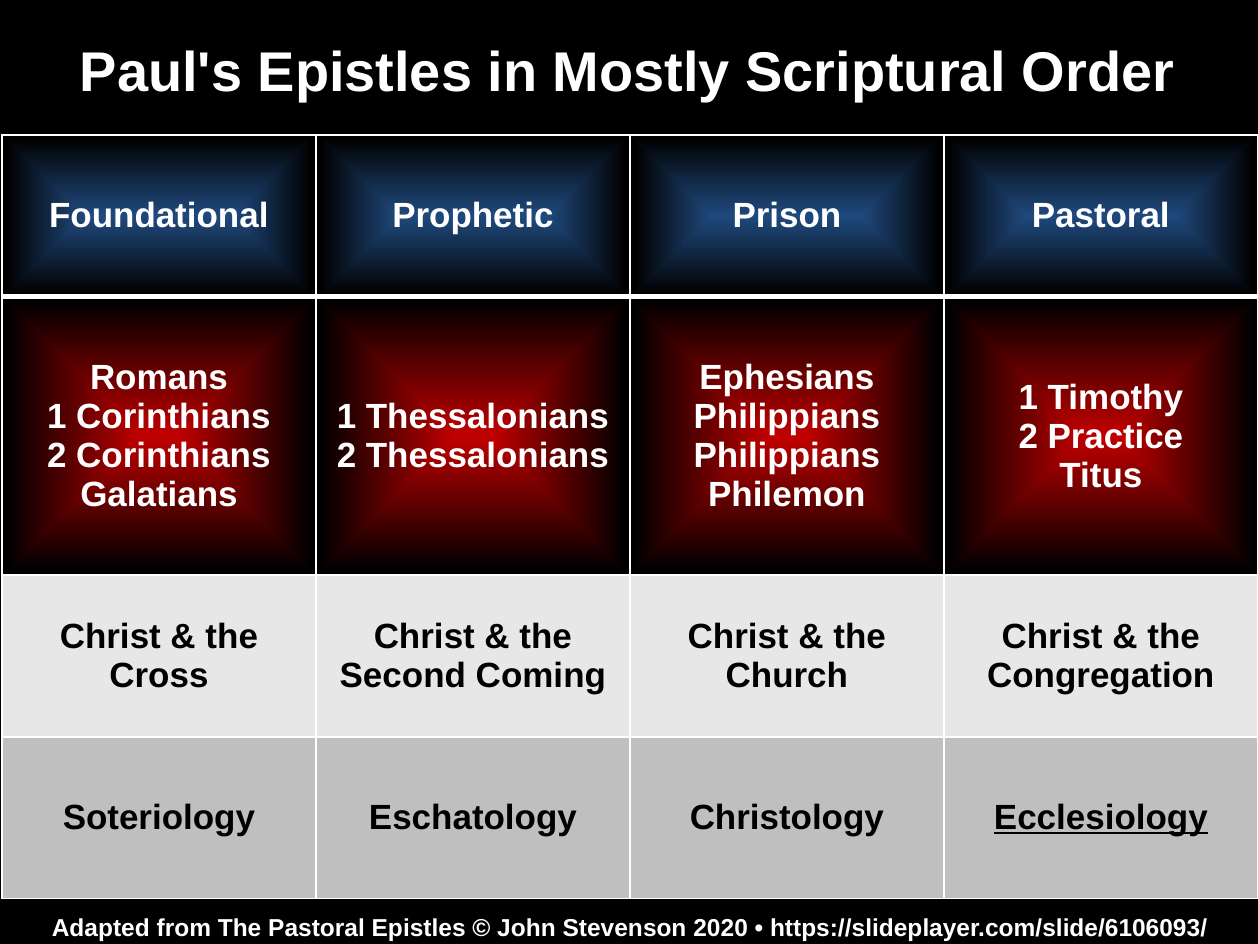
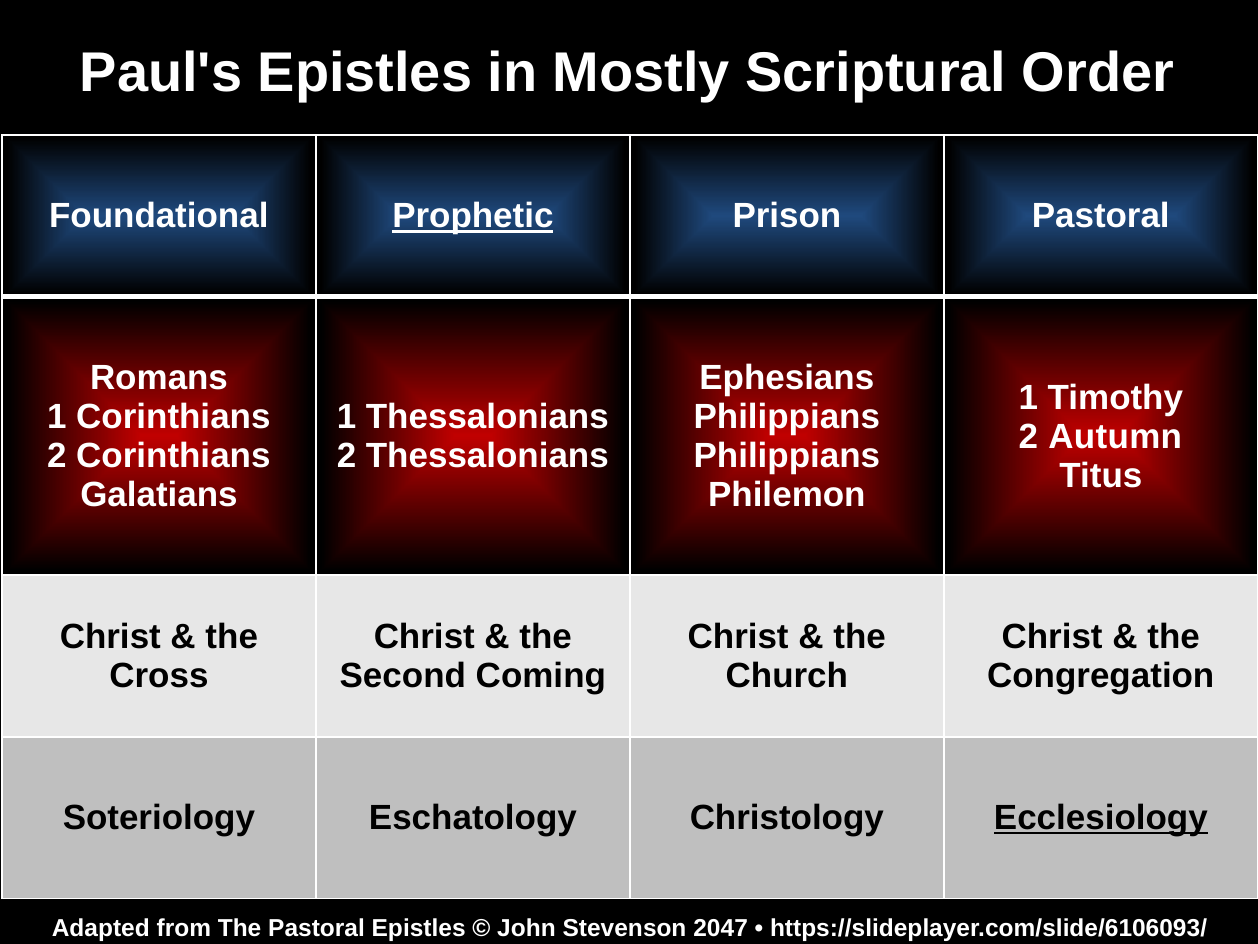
Prophetic underline: none -> present (473, 216)
Practice: Practice -> Autumn (1115, 436)
2020: 2020 -> 2047 (721, 928)
